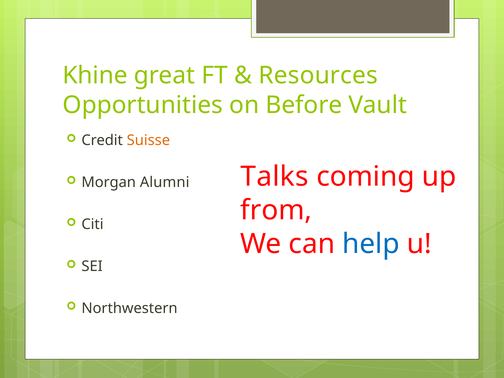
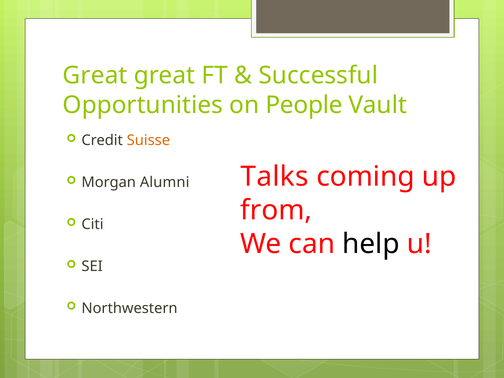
Khine: Khine -> Great (95, 76)
Resources: Resources -> Successful (318, 76)
Before: Before -> People (304, 105)
help colour: blue -> black (371, 244)
